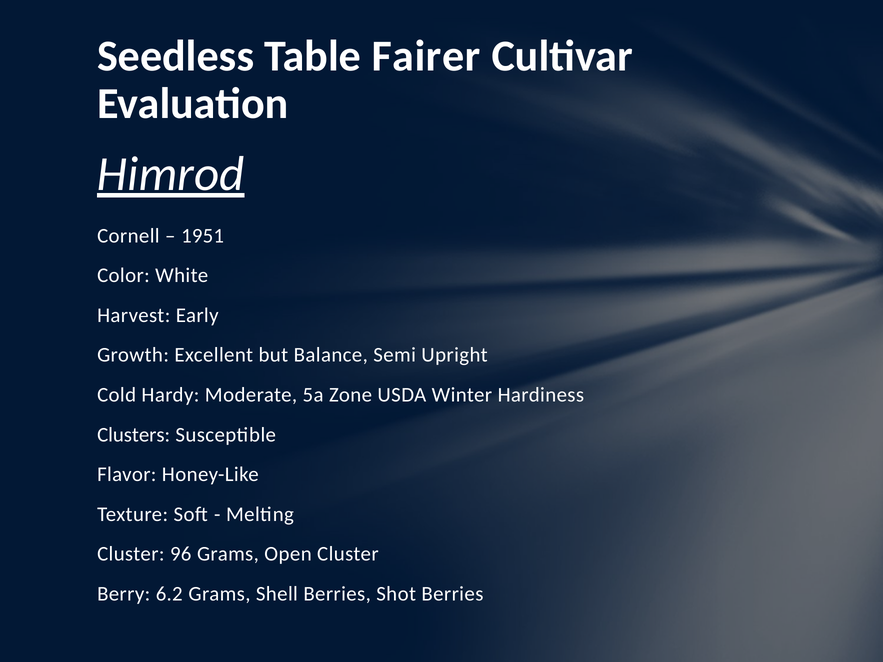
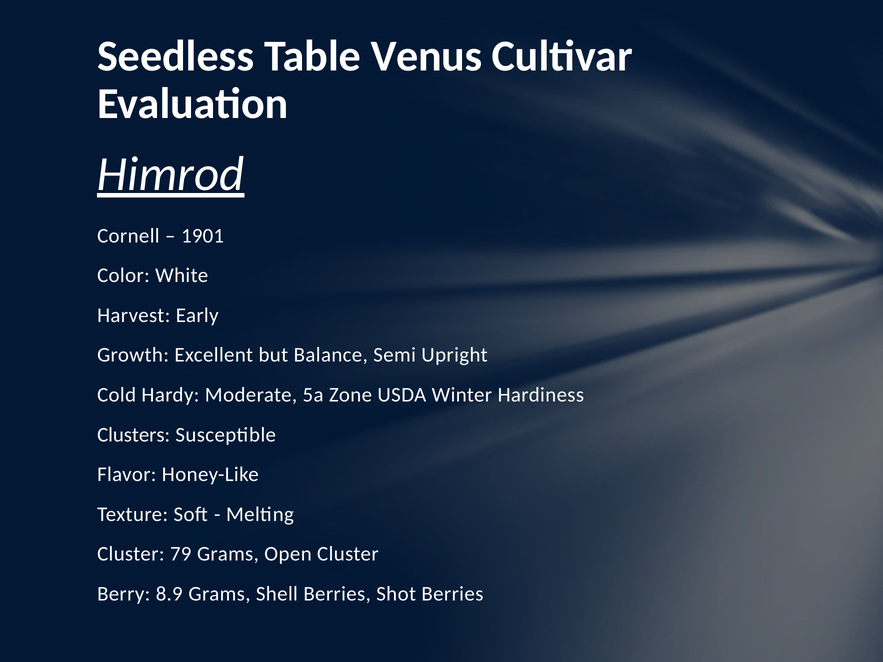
Fairer: Fairer -> Venus (427, 56)
1951: 1951 -> 1901 (203, 236)
96: 96 -> 79 (181, 554)
6.2: 6.2 -> 8.9 (169, 594)
